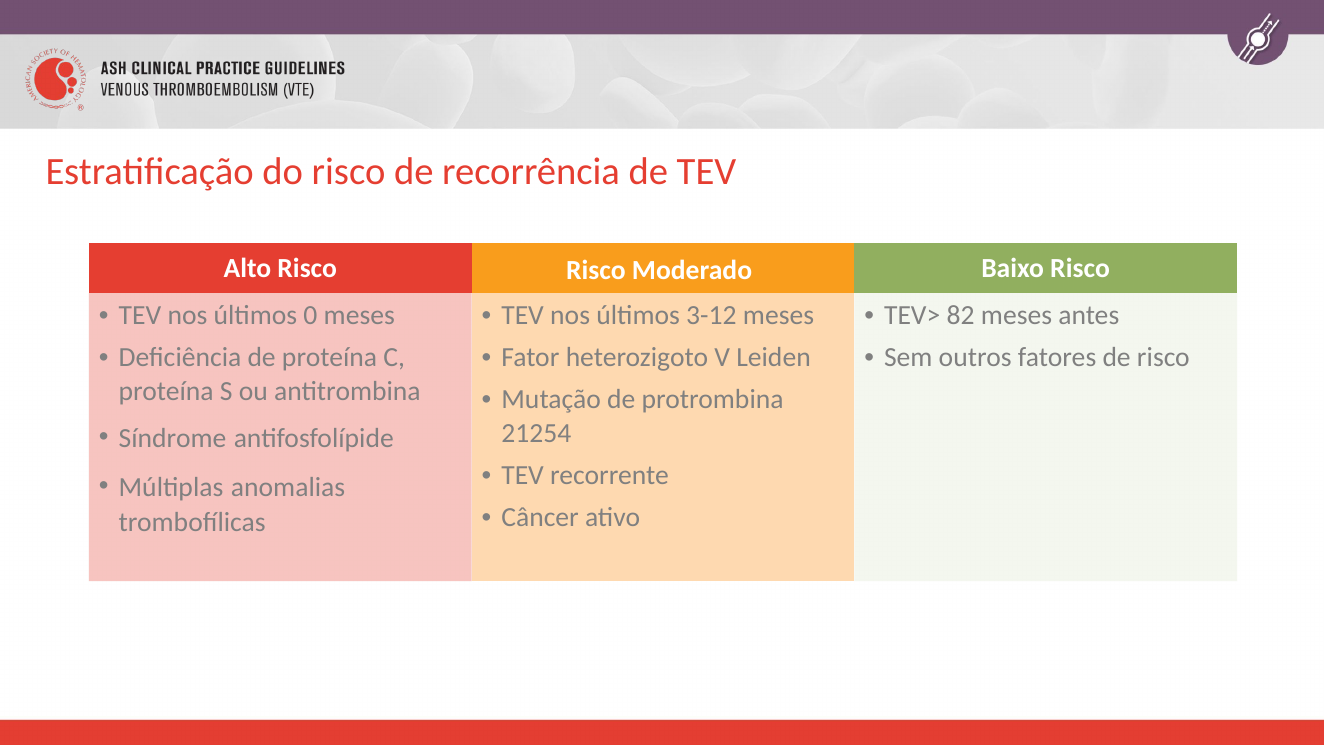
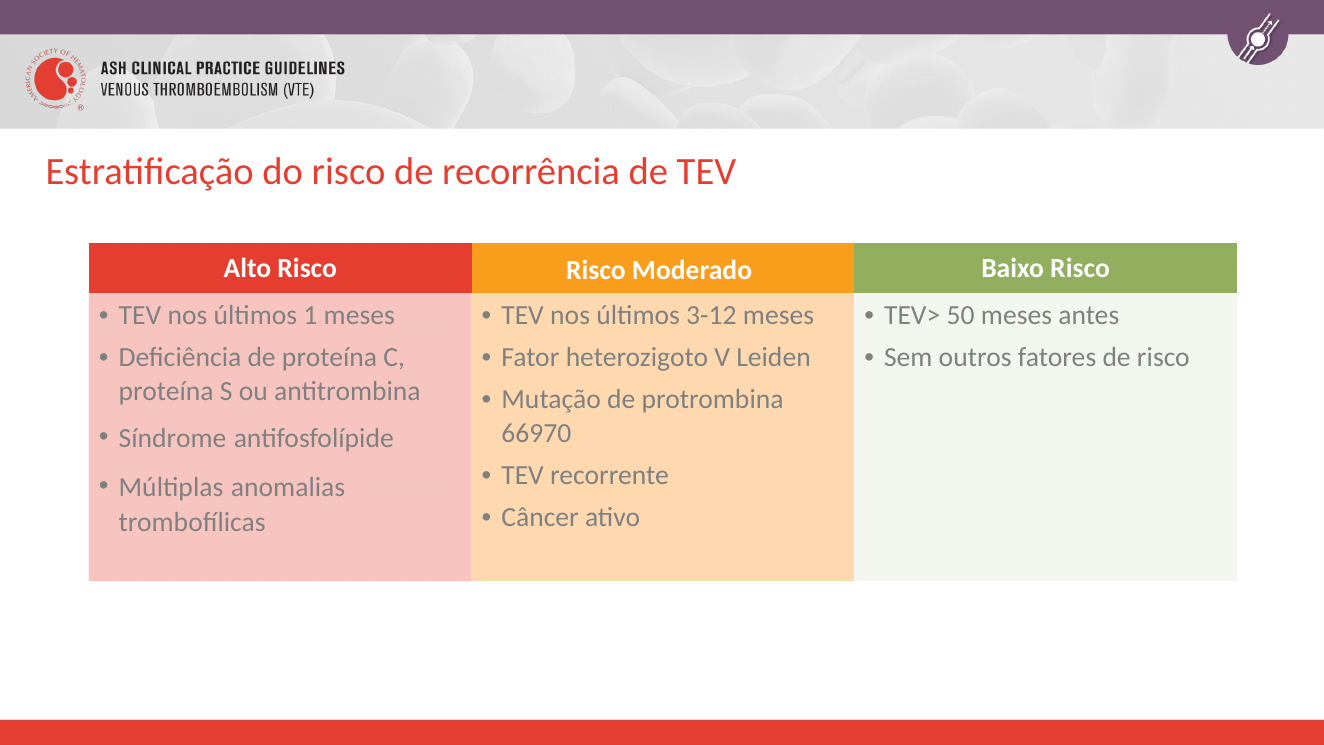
0: 0 -> 1 (310, 315)
82: 82 -> 50 (961, 315)
21254: 21254 -> 66970 (536, 433)
